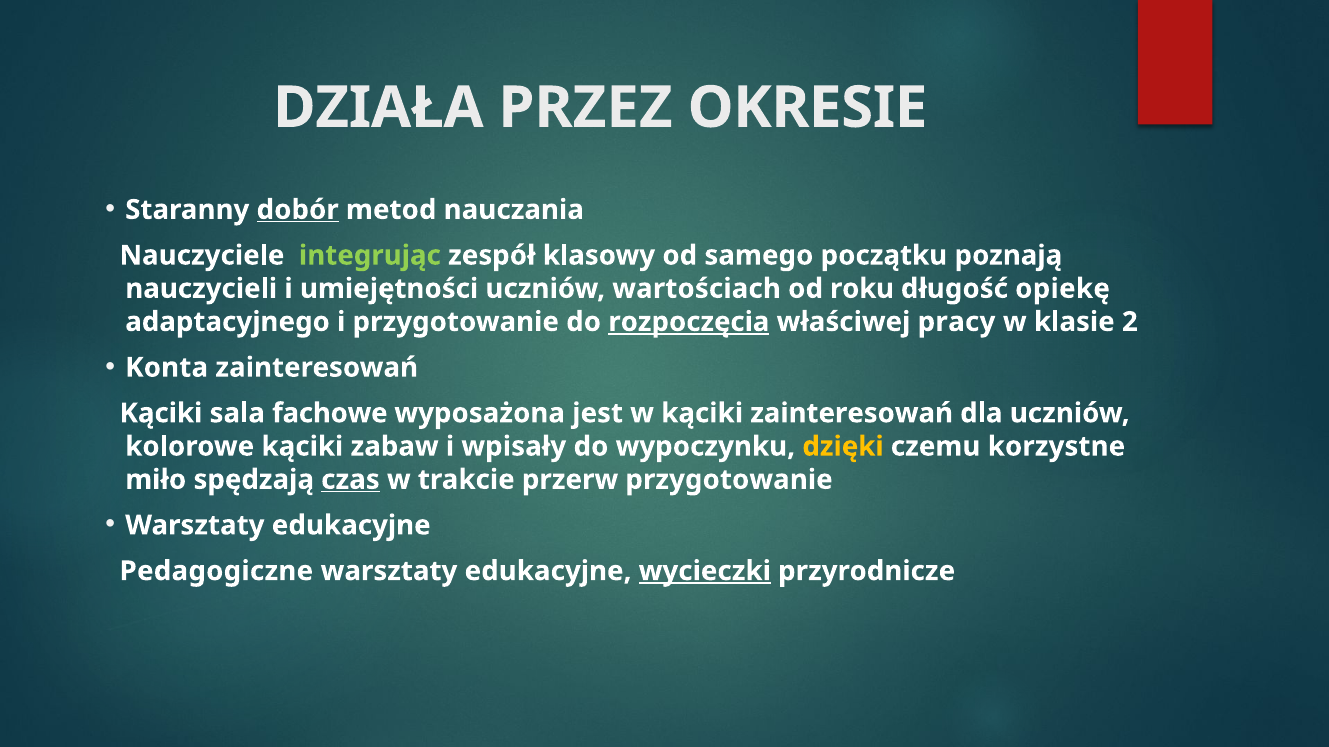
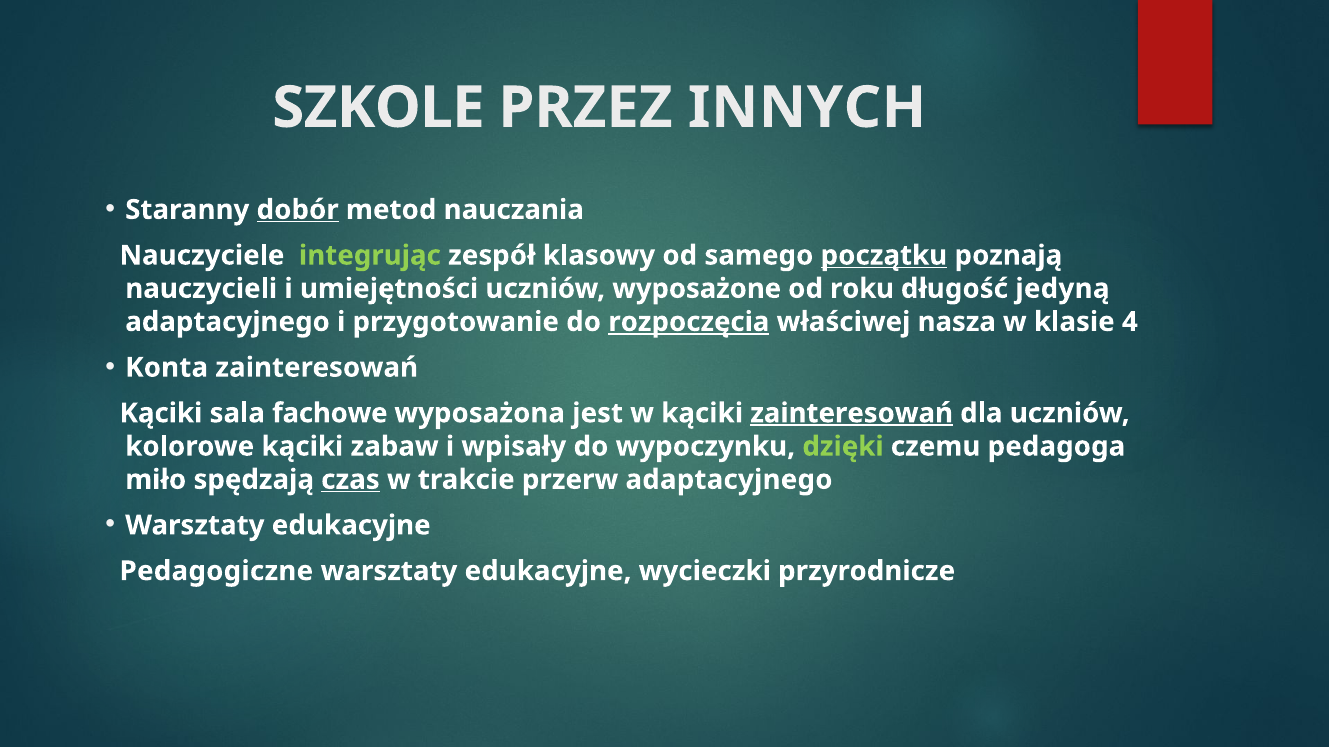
DZIAŁA: DZIAŁA -> SZKOLE (379, 108)
OKRESIE: OKRESIE -> INNYCH (807, 108)
początku underline: none -> present (884, 256)
wartościach: wartościach -> wyposażone (697, 289)
opiekę: opiekę -> jedyną (1062, 289)
pracy: pracy -> nasza (957, 322)
2: 2 -> 4 (1130, 322)
zainteresowań underline: none -> present (852, 414)
dzięki colour: yellow -> light green (843, 447)
korzystne: korzystne -> pedagoga (1056, 447)
przerw przygotowanie: przygotowanie -> adaptacyjnego (729, 480)
wycieczki underline: present -> none (705, 571)
